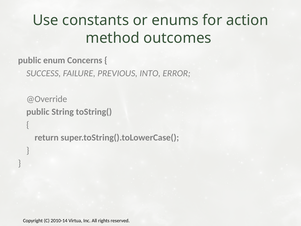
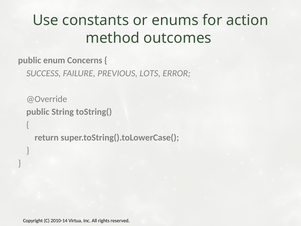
INTO: INTO -> LOTS (150, 73)
